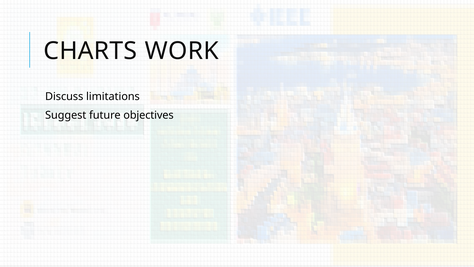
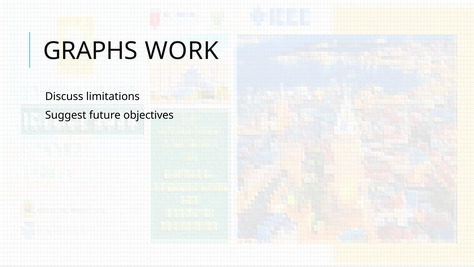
CHARTS: CHARTS -> GRAPHS (91, 51)
